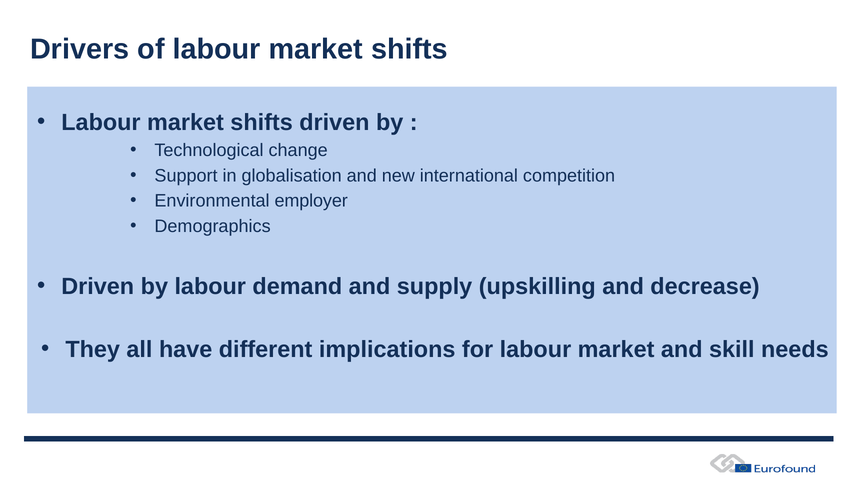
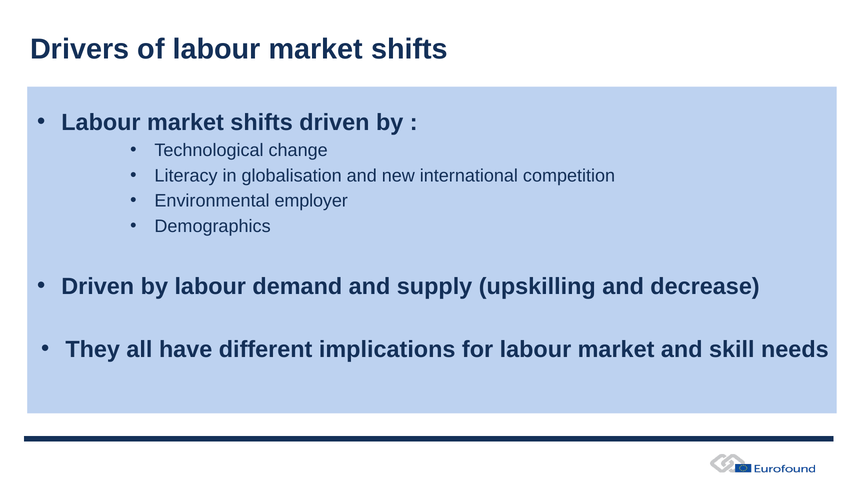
Support: Support -> Literacy (186, 176)
